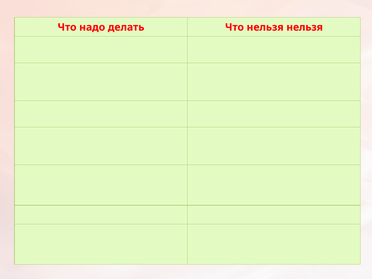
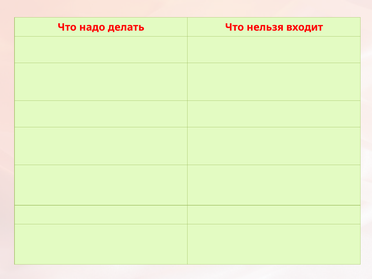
нельзя нельзя: нельзя -> входит (305, 27)
